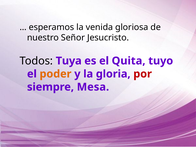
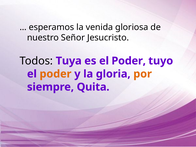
es el Quita: Quita -> Poder (129, 61)
por colour: red -> orange (143, 74)
Mesa: Mesa -> Quita (93, 87)
